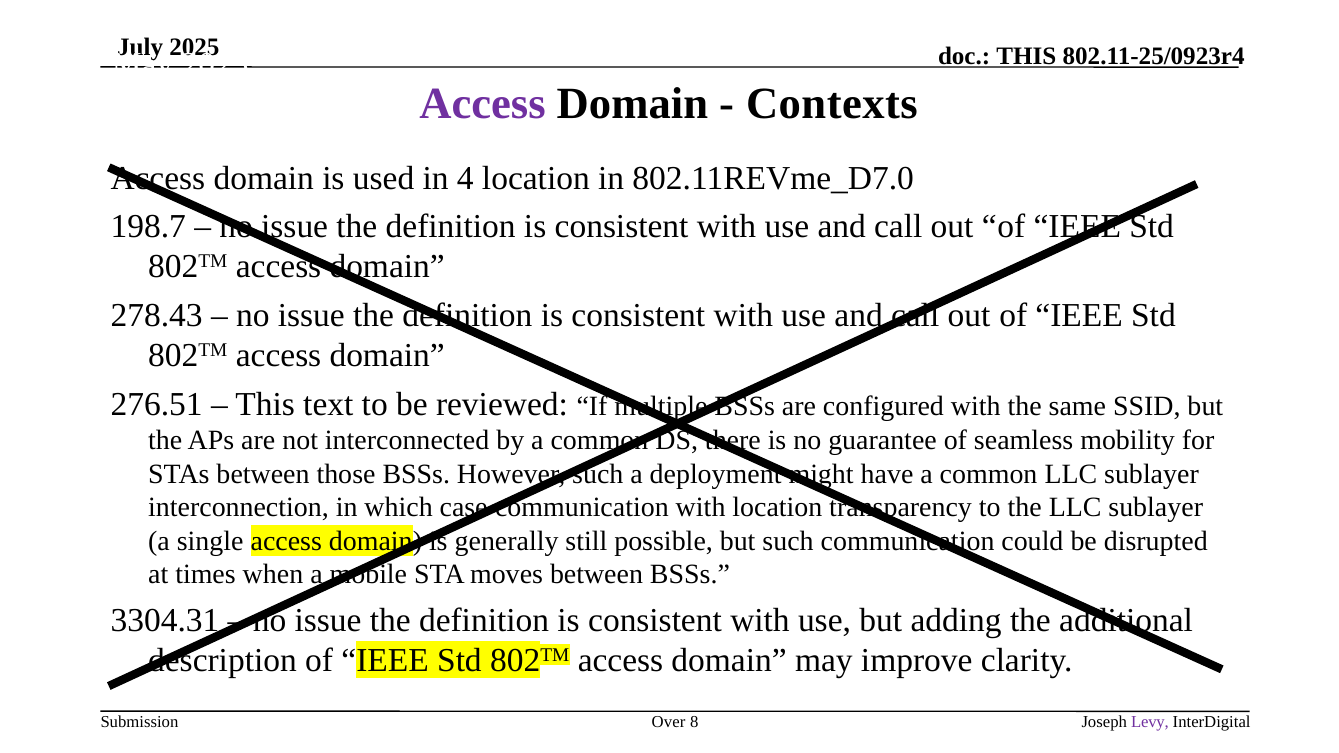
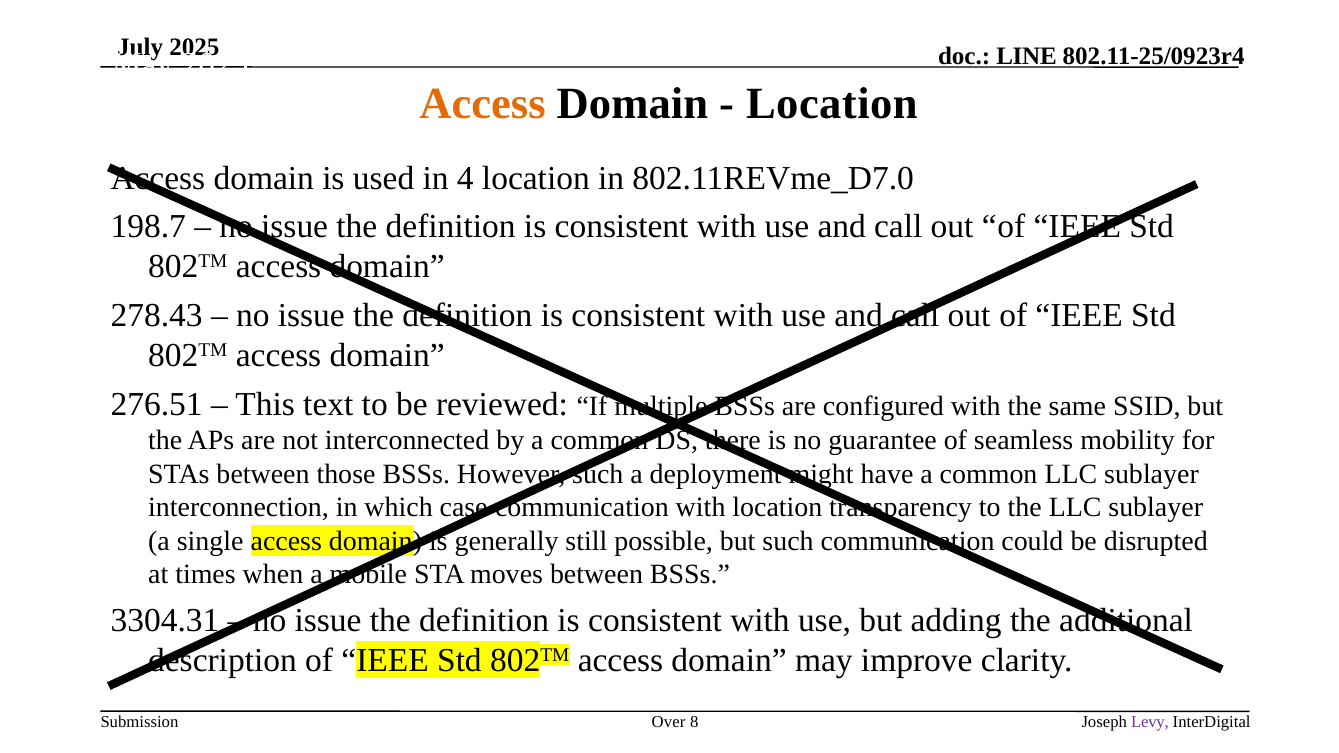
THIS: THIS -> LINE (1027, 56)
Access colour: purple -> orange (482, 104)
Contexts: Contexts -> Location (832, 104)
